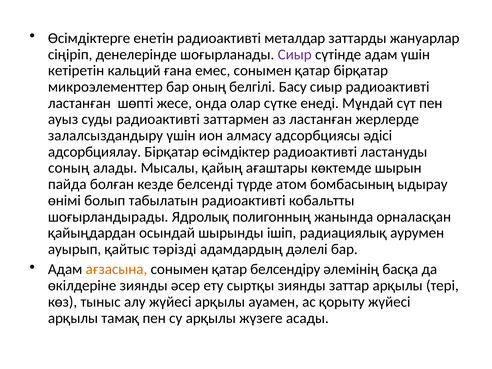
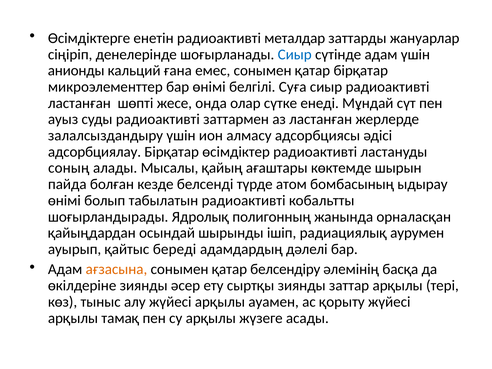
Сиыр colour: purple -> blue (295, 54)
кетіретін: кетіретін -> анионды (76, 71)
бар оның: оның -> өнімі (209, 87)
Басу: Басу -> Суға (293, 87)
тәрізді: тәрізді -> береді (175, 249)
